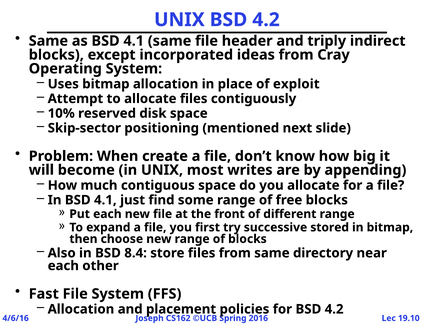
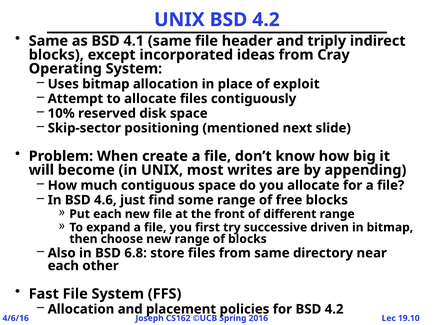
In BSD 4.1: 4.1 -> 4.6 (105, 200)
stored: stored -> driven (330, 228)
8.4: 8.4 -> 6.8 (136, 253)
